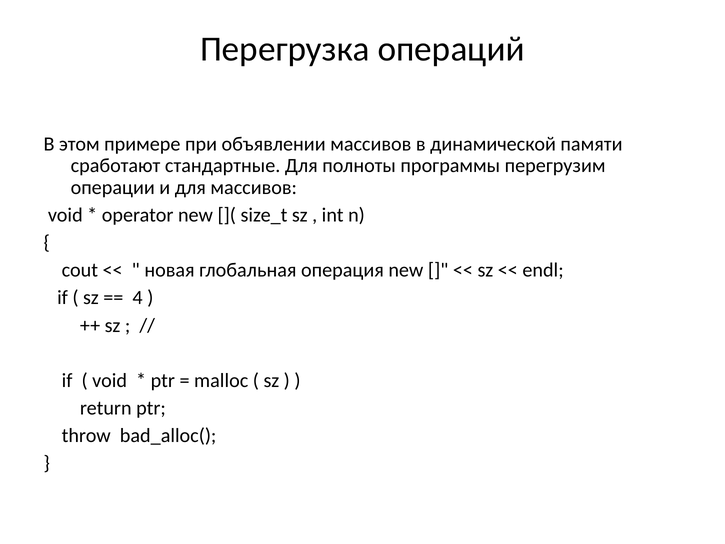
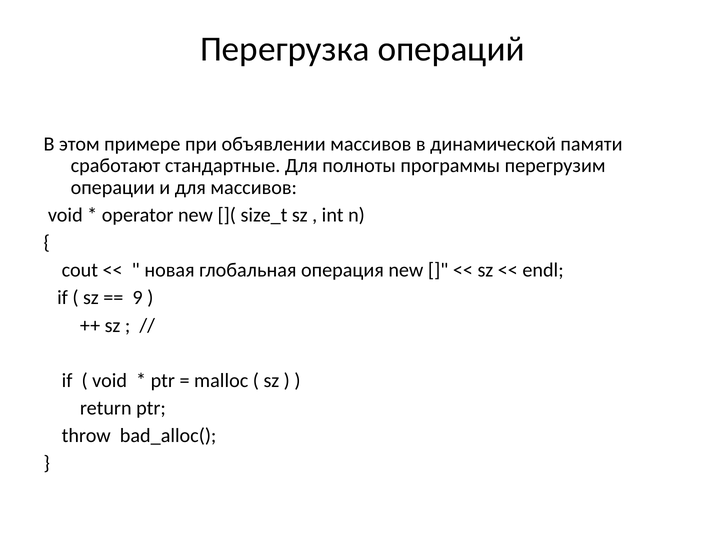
4: 4 -> 9 (138, 298)
